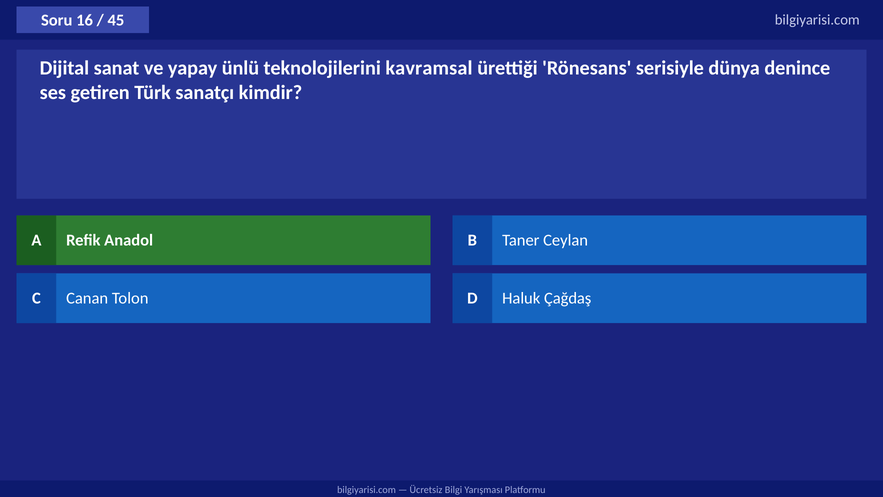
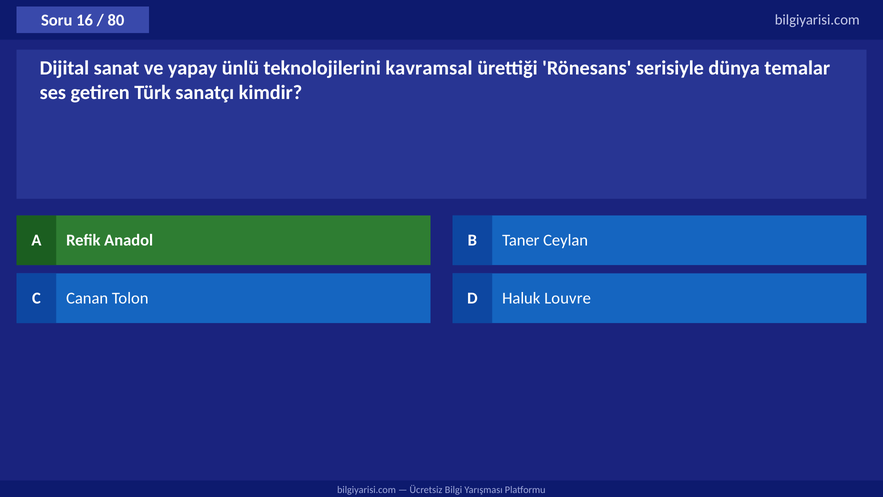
45: 45 -> 80 (116, 20)
denince: denince -> temalar (797, 68)
Çağdaş: Çağdaş -> Louvre (568, 298)
